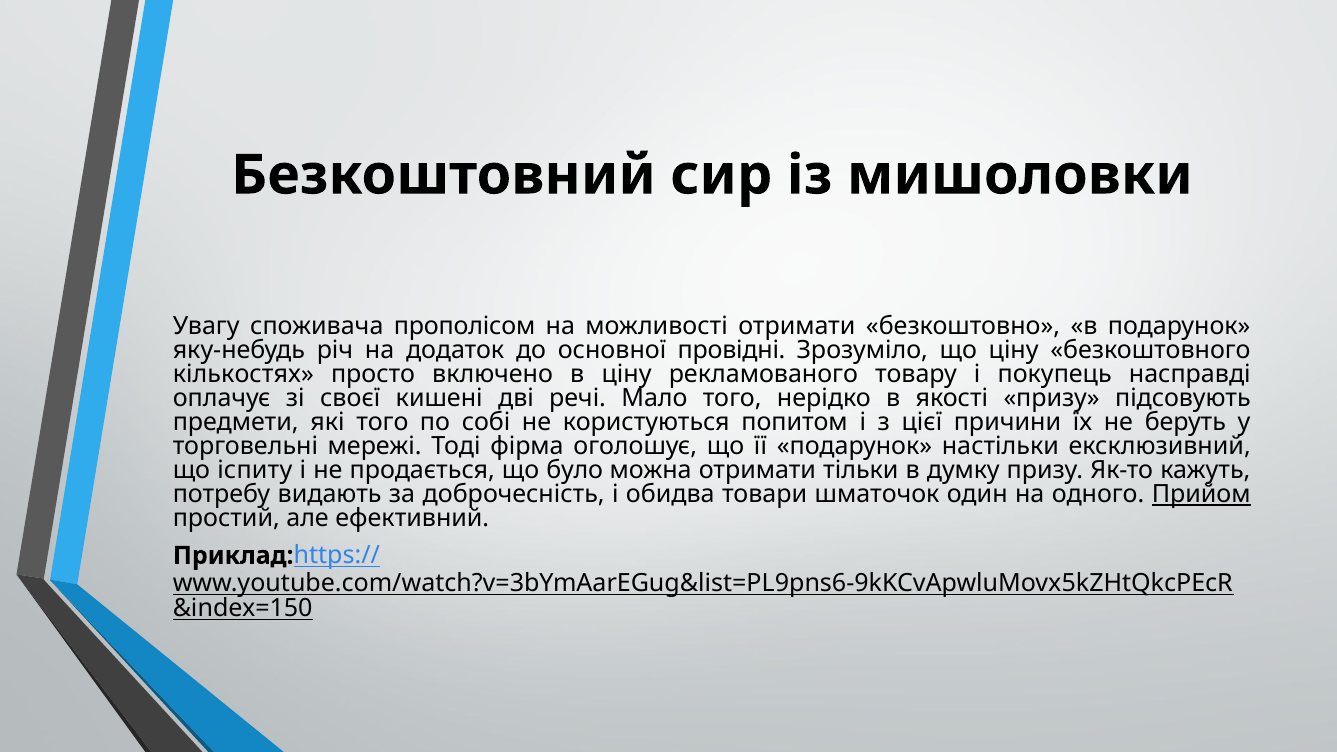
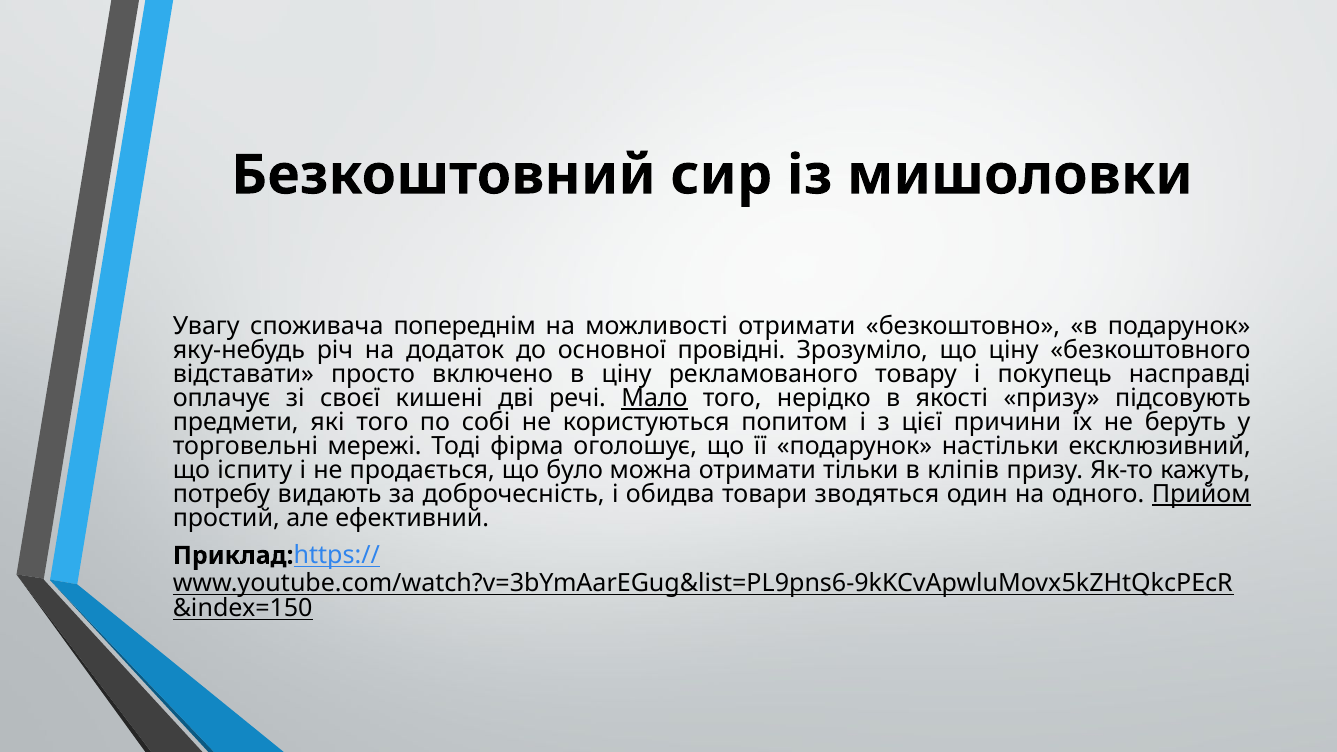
прополісом: прополісом -> попереднім (465, 326)
кількостях: кількостях -> відставати (243, 374)
Мало underline: none -> present (654, 398)
думку: думку -> кліпів (963, 470)
шматочок: шматочок -> зводяться (877, 494)
